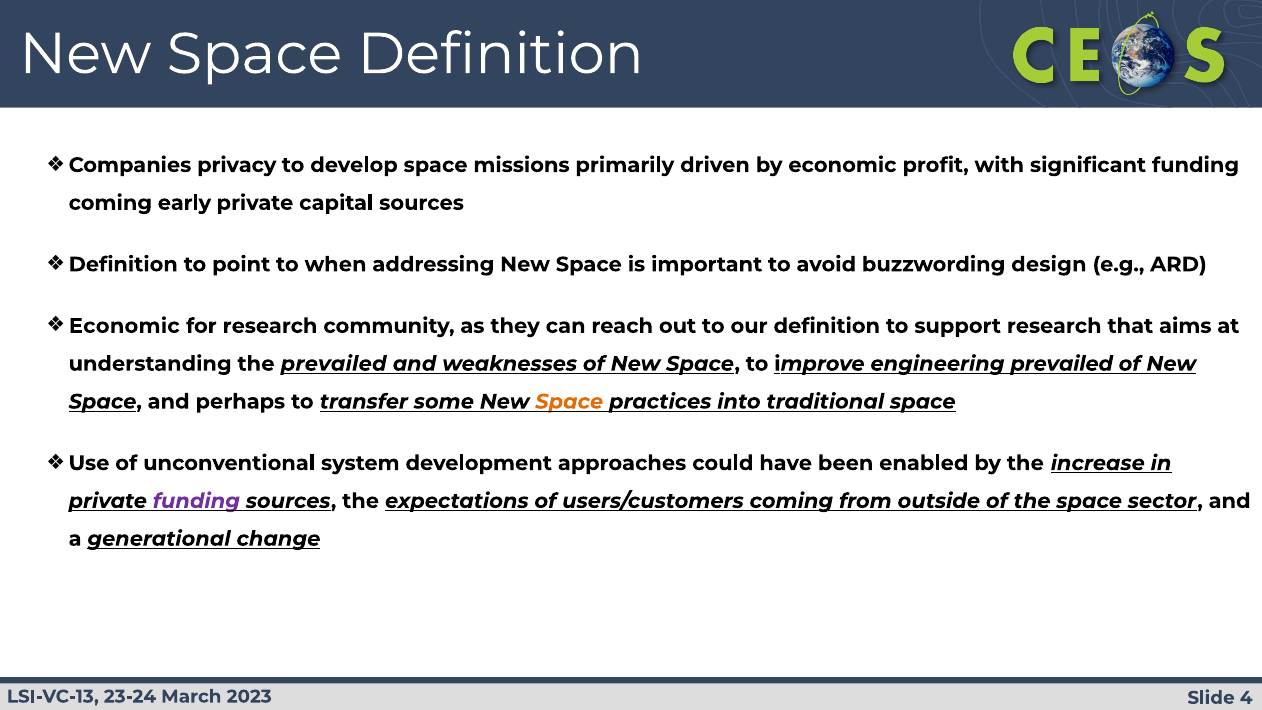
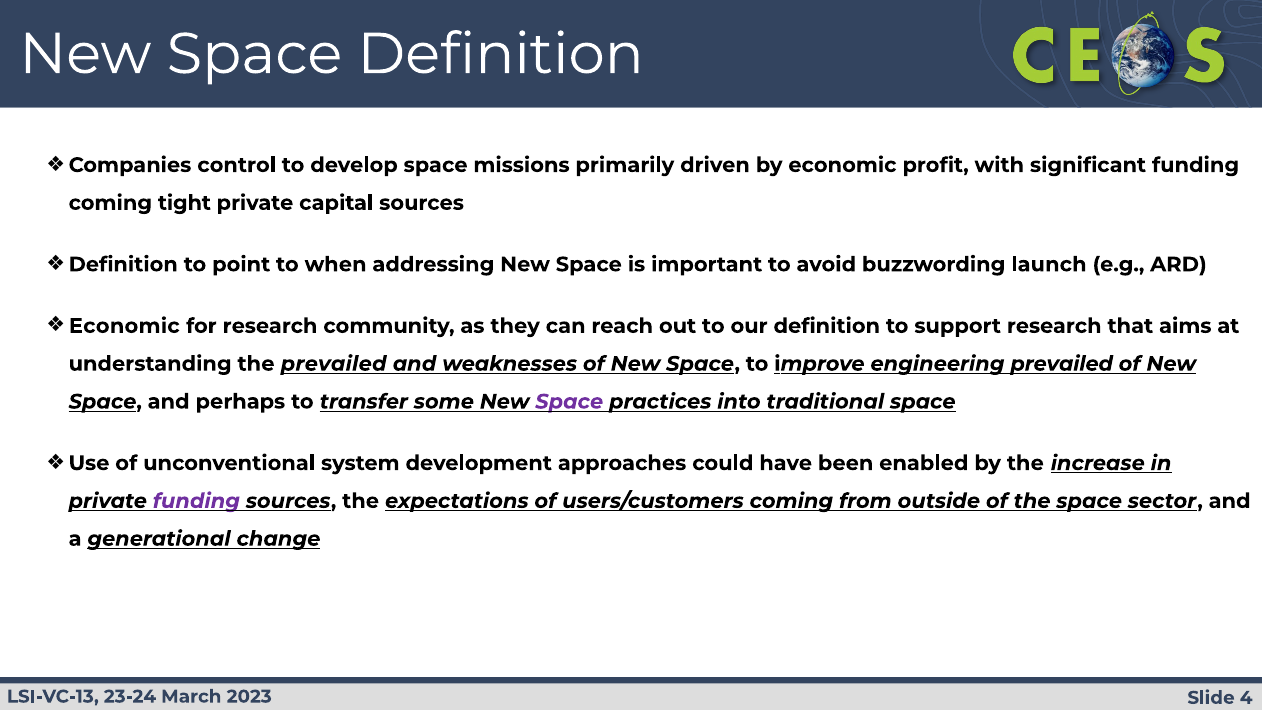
privacy: privacy -> control (237, 165)
early: early -> tight (184, 203)
design: design -> launch (1049, 264)
Space colour: orange -> purple (569, 402)
